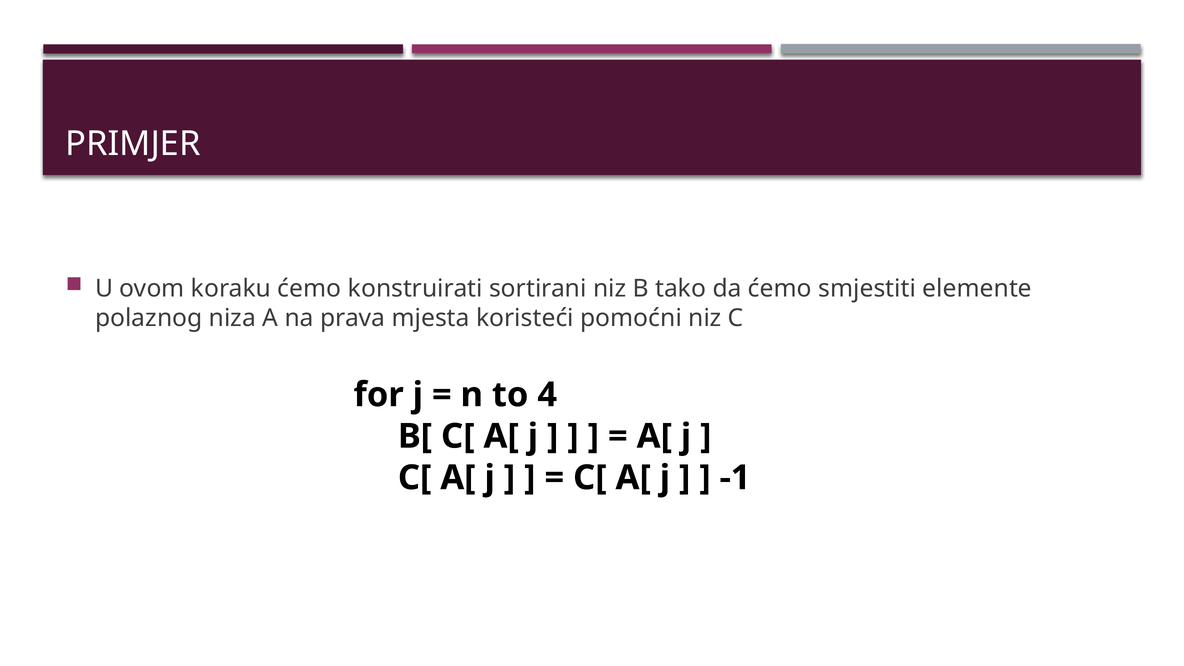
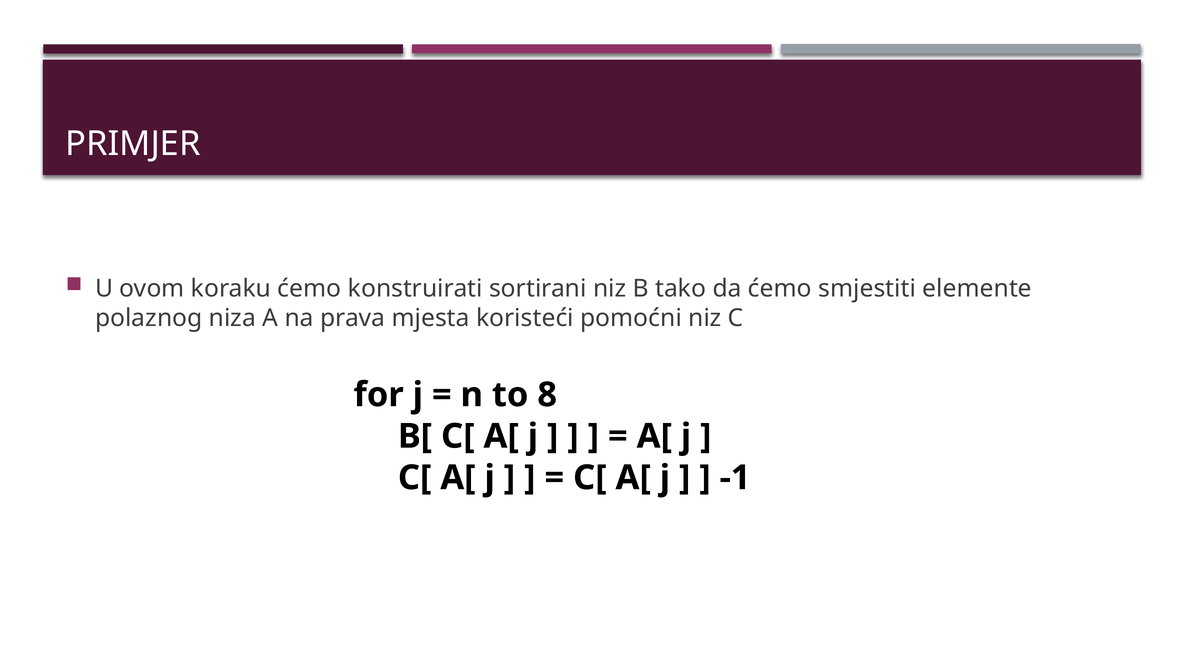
4: 4 -> 8 (547, 395)
